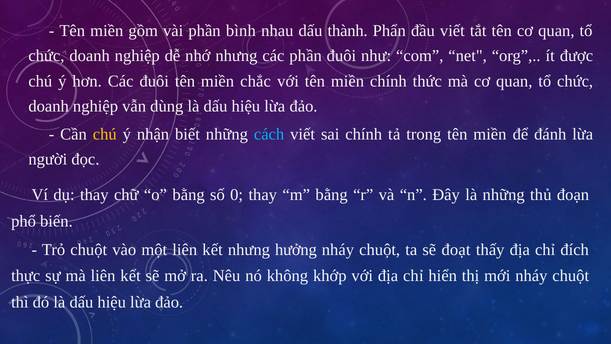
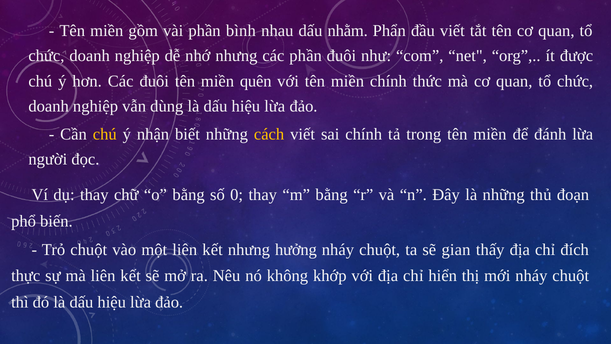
thành: thành -> nhằm (348, 31)
chắc: chắc -> quên (256, 81)
cách colour: light blue -> yellow (269, 134)
đoạt: đoạt -> gian (456, 249)
